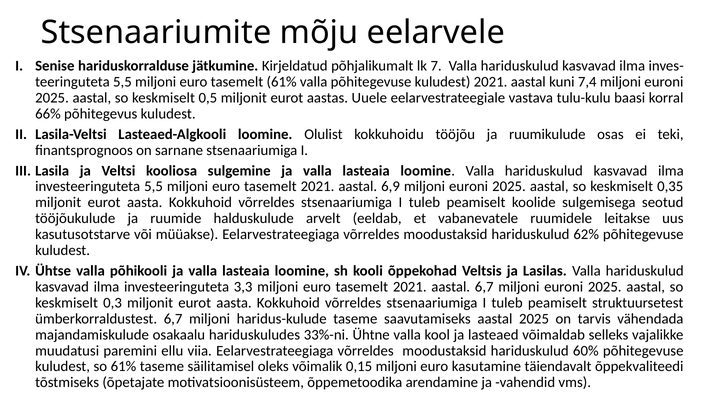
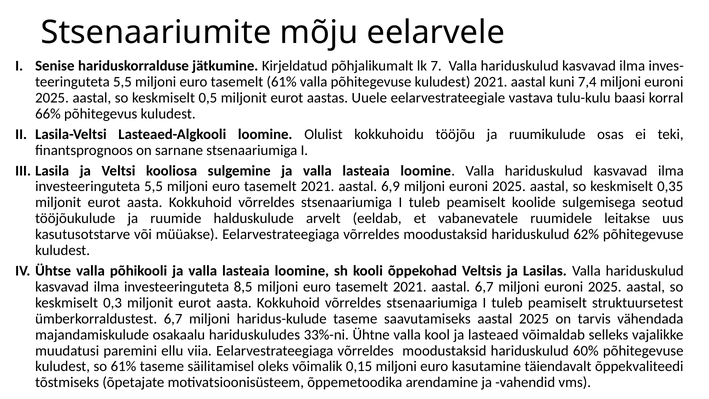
3,3: 3,3 -> 8,5 (243, 287)
